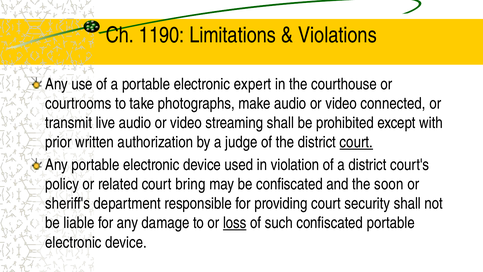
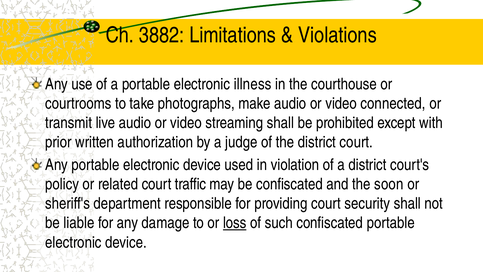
1190: 1190 -> 3882 (162, 35)
expert: expert -> illness (253, 84)
court underline: present -> none (356, 142)
bring: bring -> traffic (191, 184)
